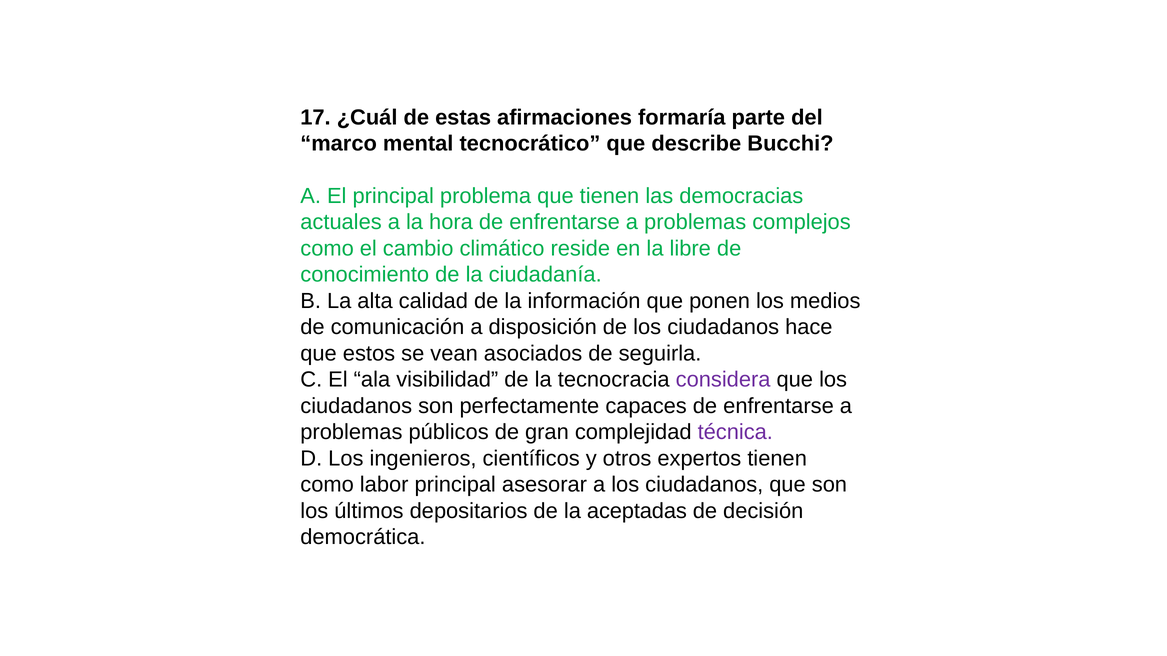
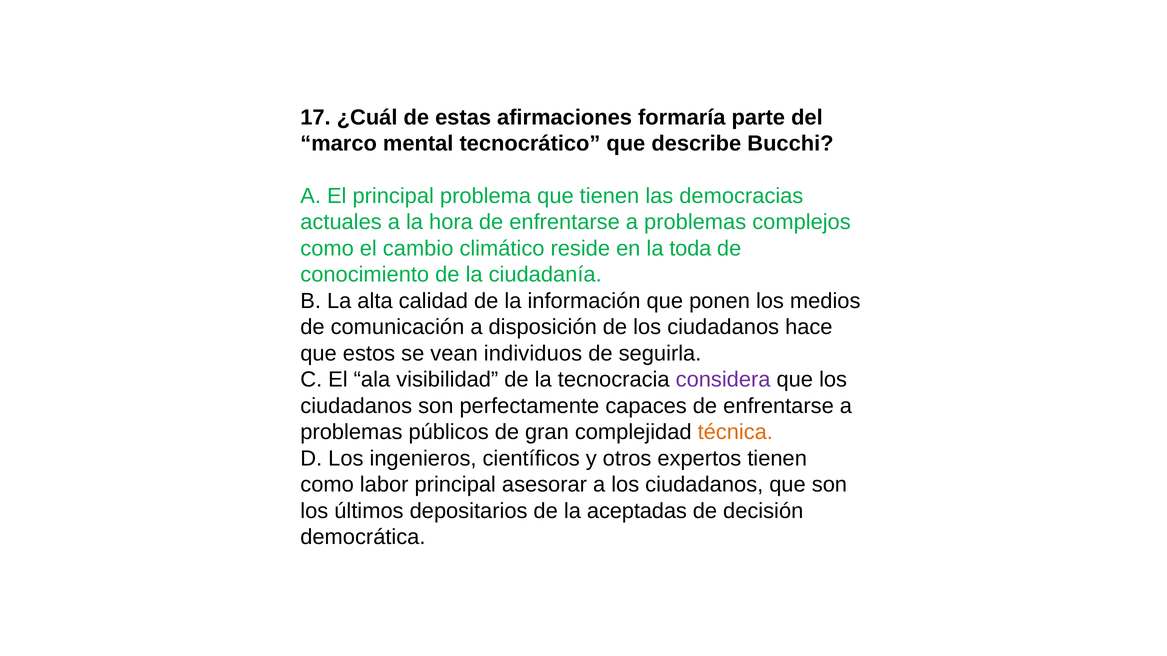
libre: libre -> toda (690, 249)
asociados: asociados -> individuos (533, 354)
técnica colour: purple -> orange (735, 432)
